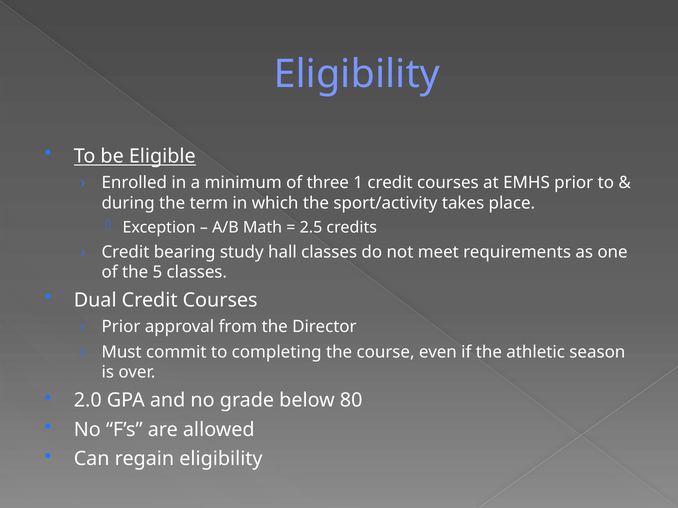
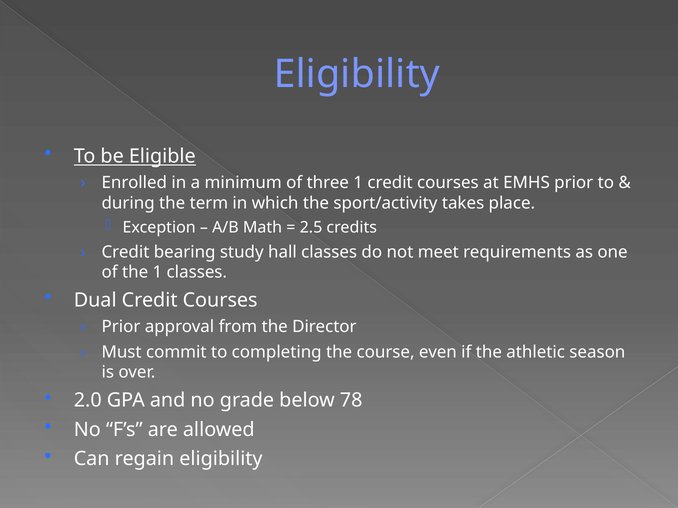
the 5: 5 -> 1 (157, 273)
80: 80 -> 78 (351, 401)
